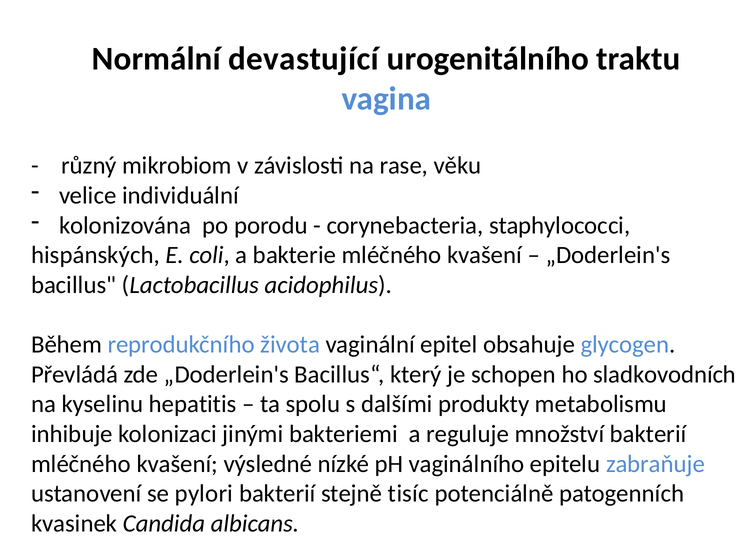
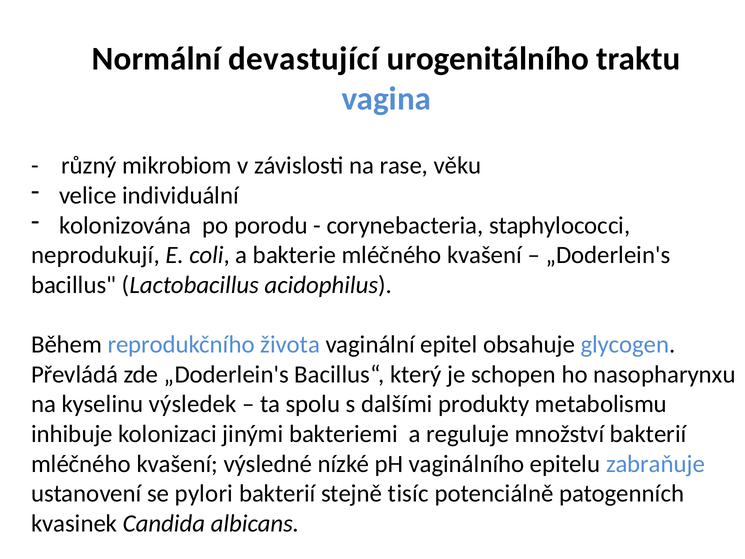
hispánských: hispánských -> neprodukují (95, 255)
sladkovodních: sladkovodních -> nasopharynxu (665, 374)
hepatitis: hepatitis -> výsledek (193, 404)
